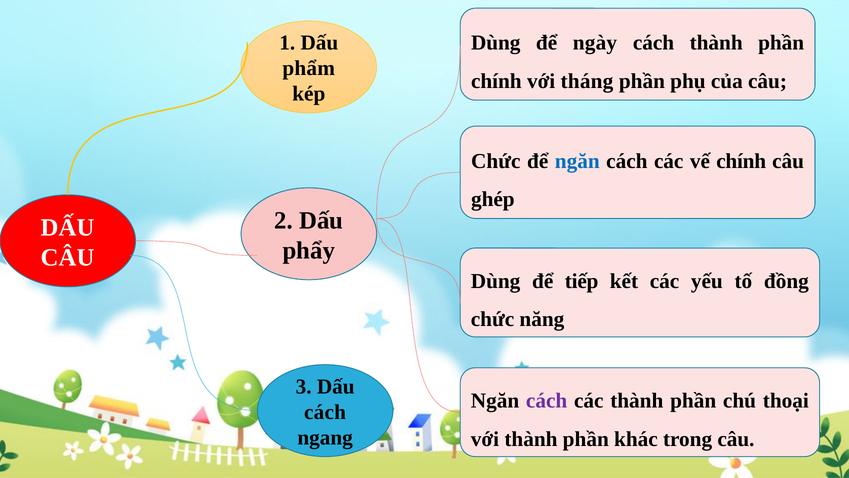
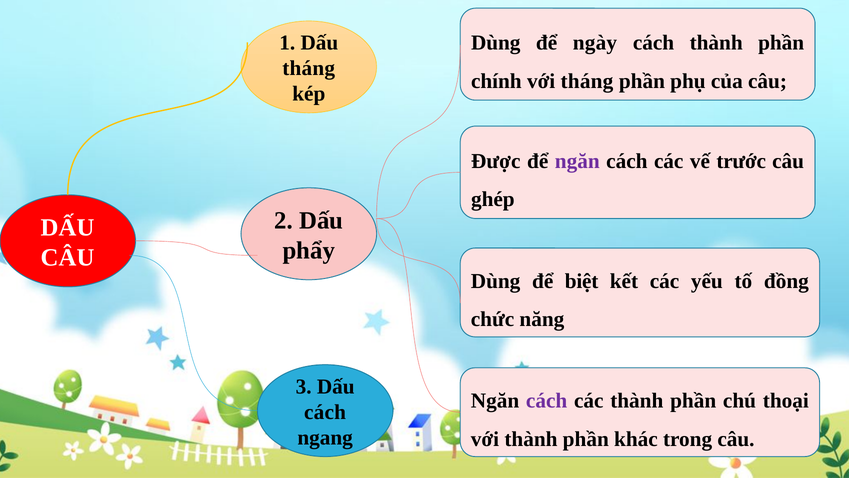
phẩm: phẩm -> tháng (309, 68)
Chức: Chức -> Được (496, 161)
ngăn colour: blue -> purple (577, 161)
vế chính: chính -> trước (741, 161)
tiếp: tiếp -> biệt (582, 281)
